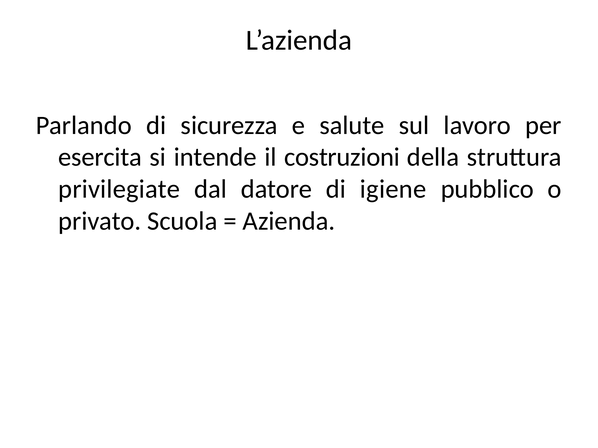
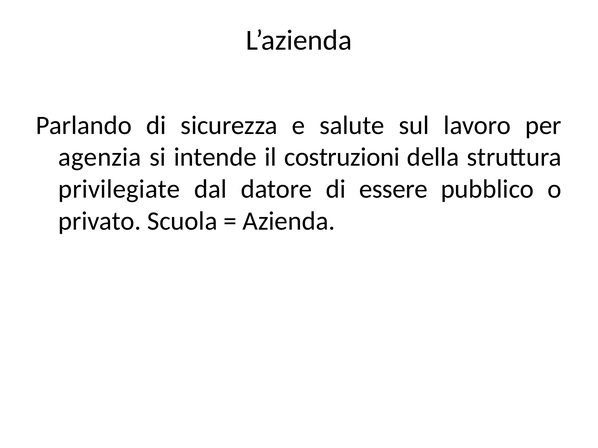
esercita: esercita -> agenzia (100, 157)
igiene: igiene -> essere (393, 189)
